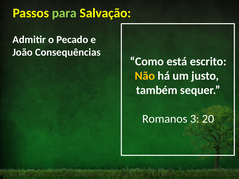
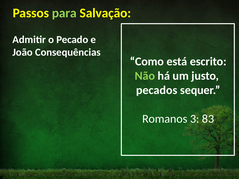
Não colour: yellow -> light green (145, 76)
também: também -> pecados (157, 90)
20: 20 -> 83 (208, 119)
